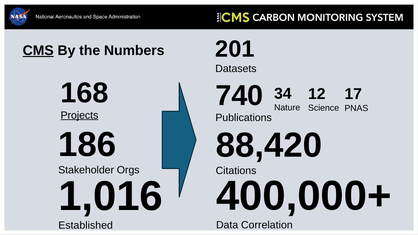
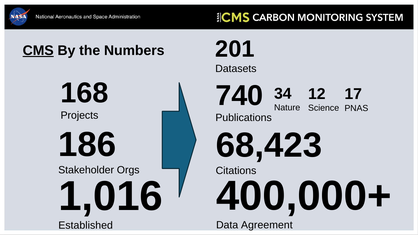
Projects underline: present -> none (79, 115)
88,420: 88,420 -> 68,423 (269, 145)
Correlation: Correlation -> Agreement (267, 225)
